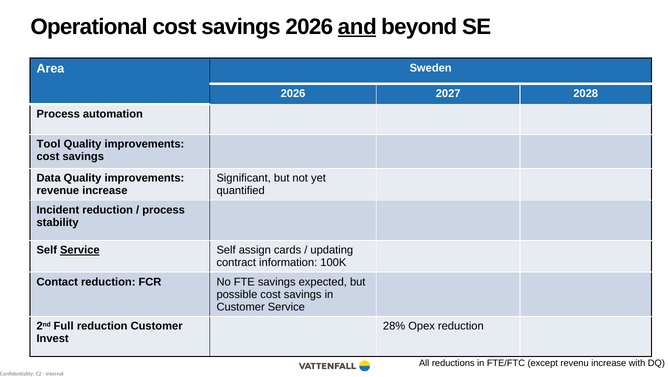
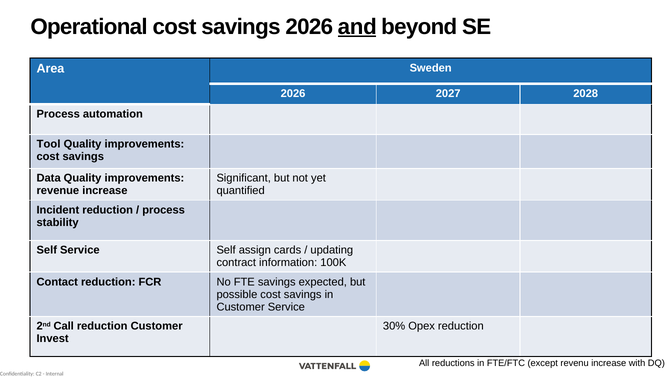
Service underline: present -> none (80, 250)
Full: Full -> Call (64, 326)
28%: 28% -> 30% (394, 326)
